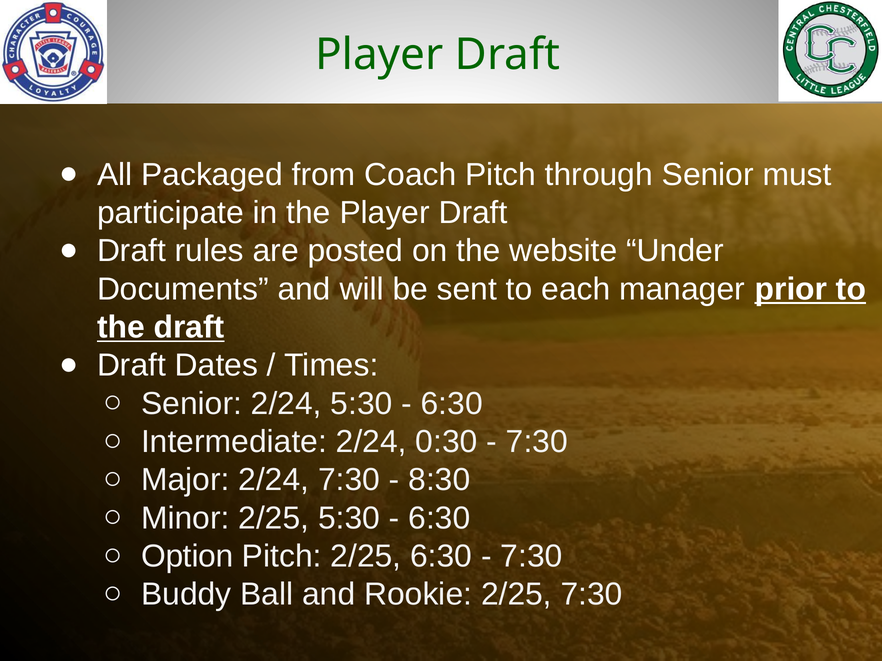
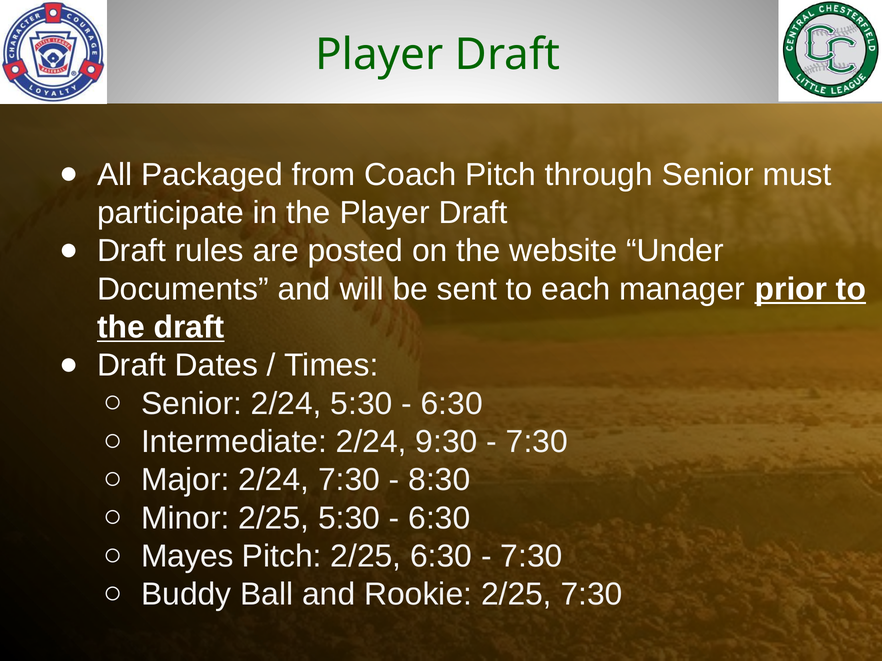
0:30: 0:30 -> 9:30 (446, 442)
Option: Option -> Mayes (187, 557)
